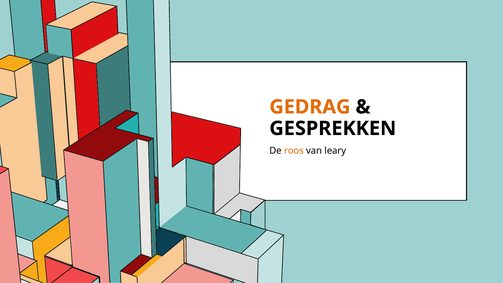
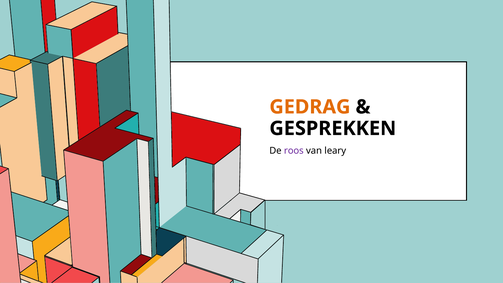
roos colour: orange -> purple (294, 151)
